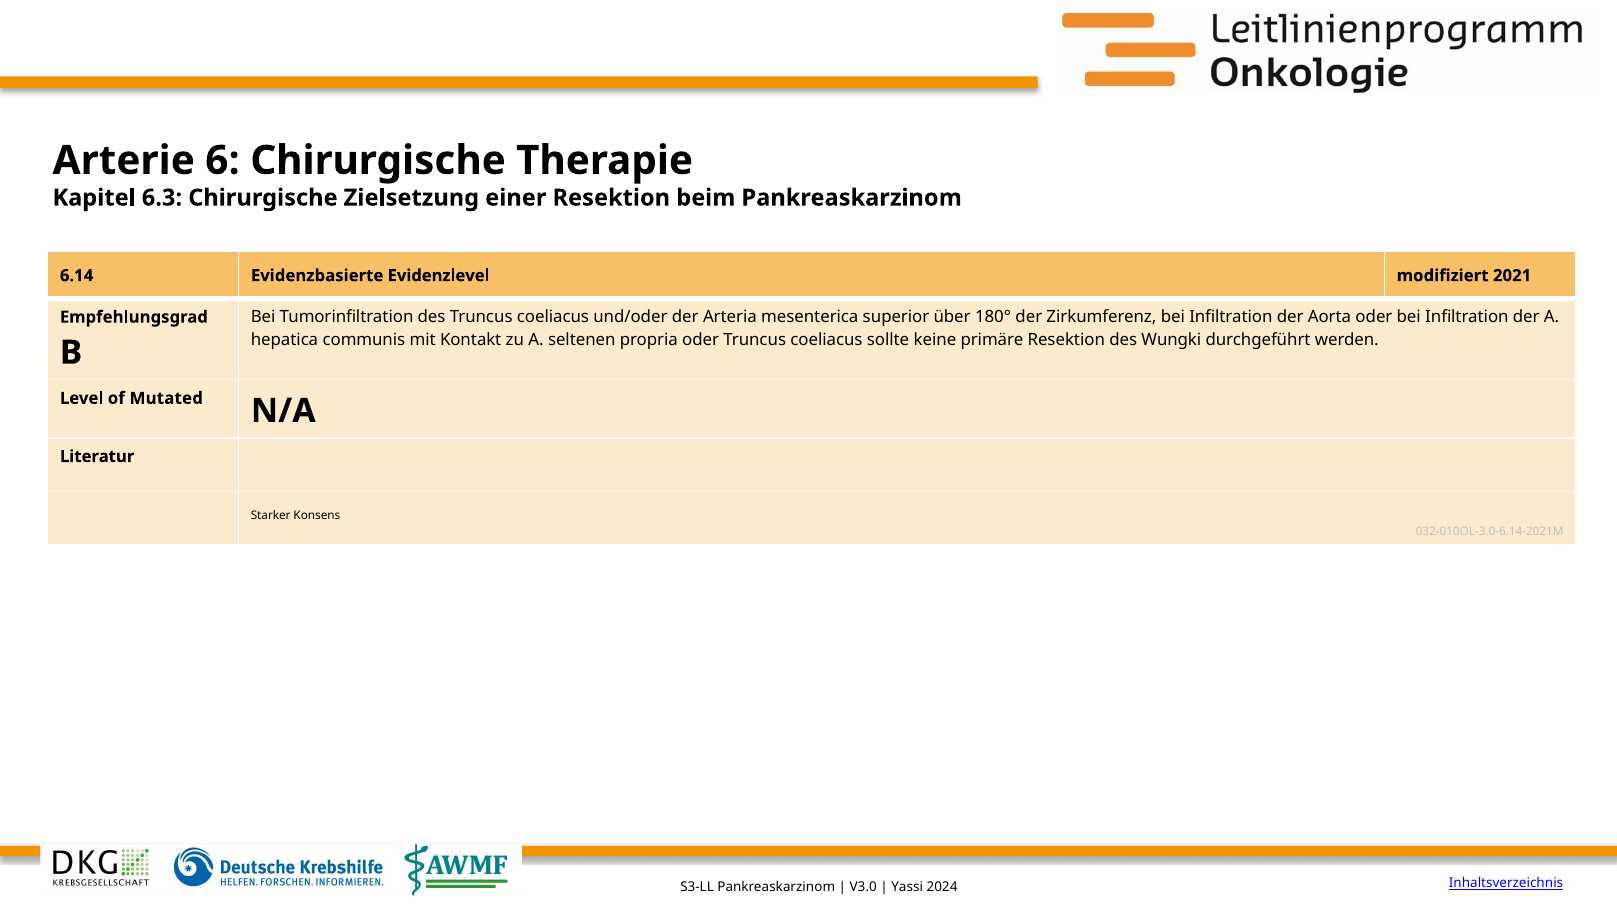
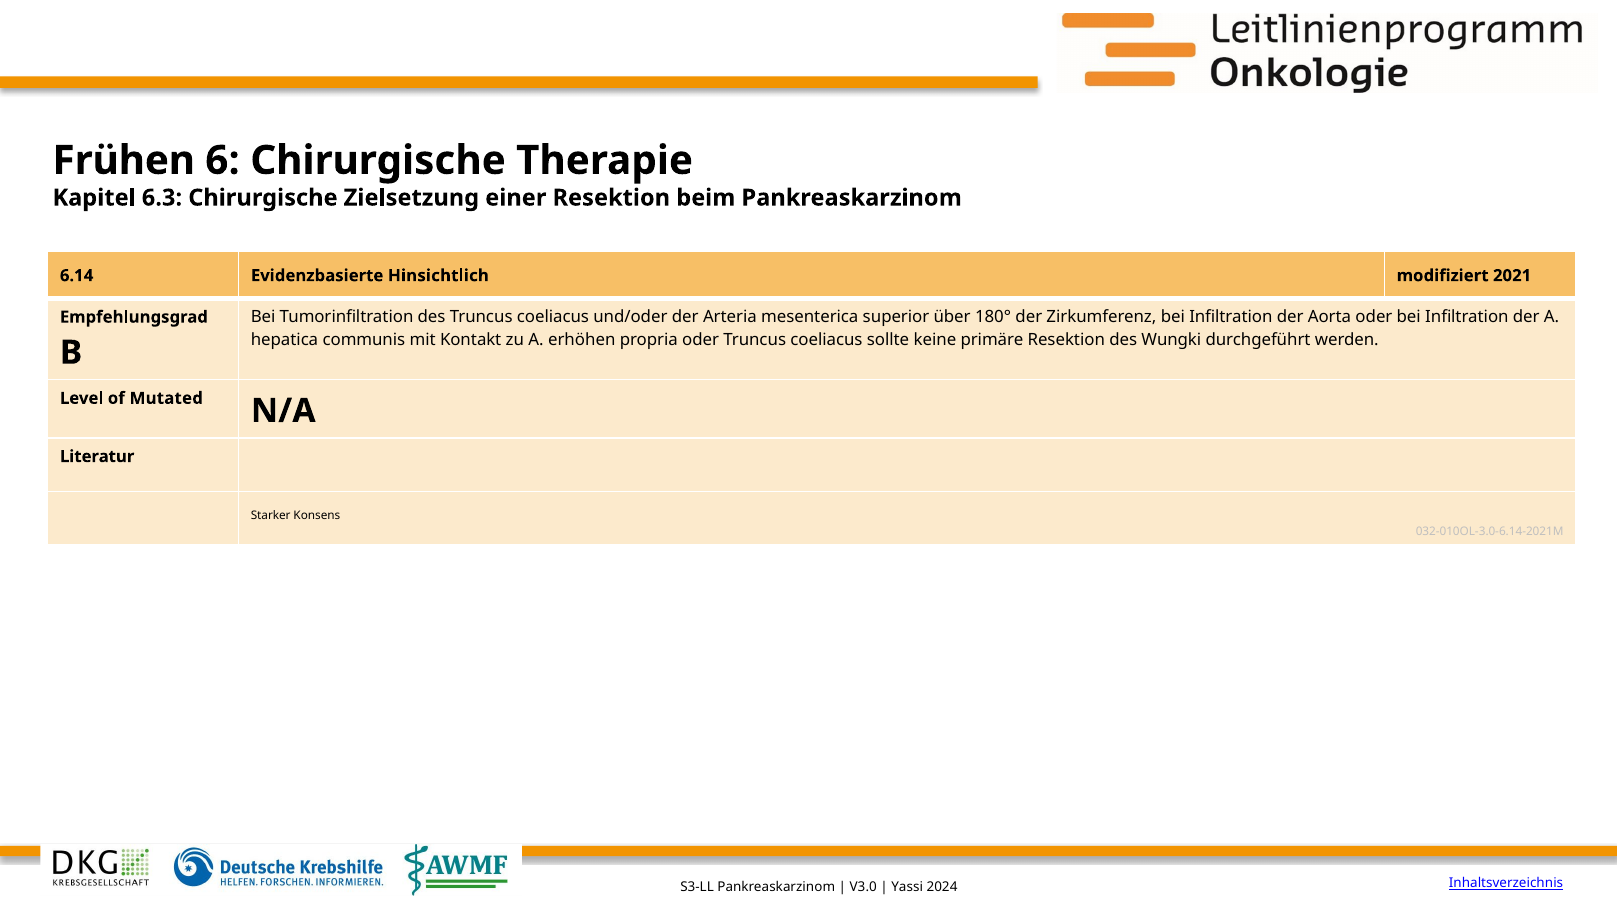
Arterie: Arterie -> Frühen (124, 160)
Evidenzlevel: Evidenzlevel -> Hinsichtlich (438, 276)
seltenen: seltenen -> erhöhen (582, 340)
